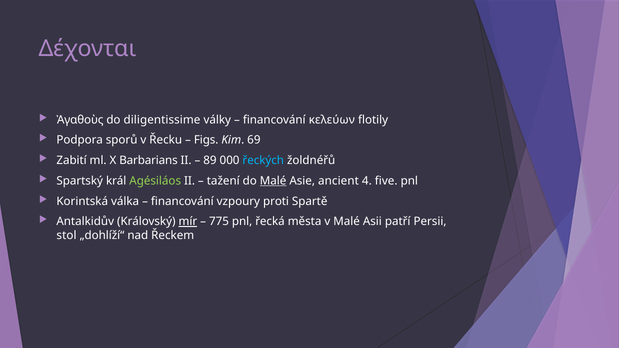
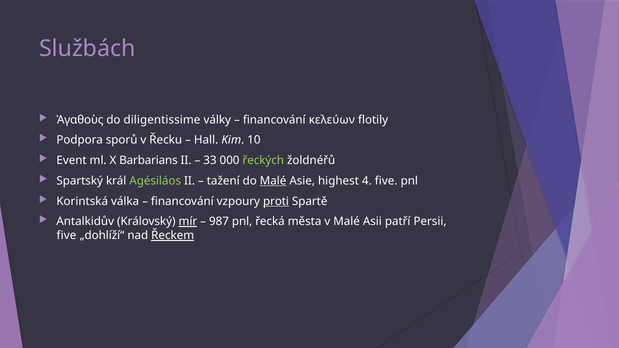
Δέχονται: Δέχονται -> Službách (87, 49)
Figs: Figs -> Hall (206, 140)
69: 69 -> 10 (254, 140)
Zabití: Zabití -> Event (72, 161)
89: 89 -> 33 (210, 161)
řeckých colour: light blue -> light green (263, 161)
ancient: ancient -> highest (339, 181)
proti underline: none -> present (276, 201)
775: 775 -> 987 (219, 222)
stol: stol -> five (67, 236)
Řeckem underline: none -> present (173, 236)
